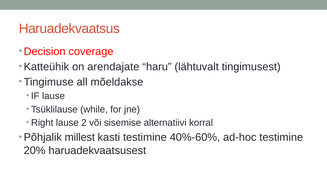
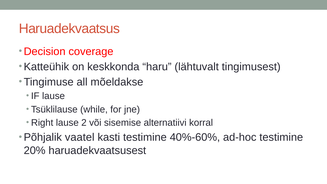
arendajate: arendajate -> keskkonda (113, 67)
millest: millest -> vaatel (80, 137)
